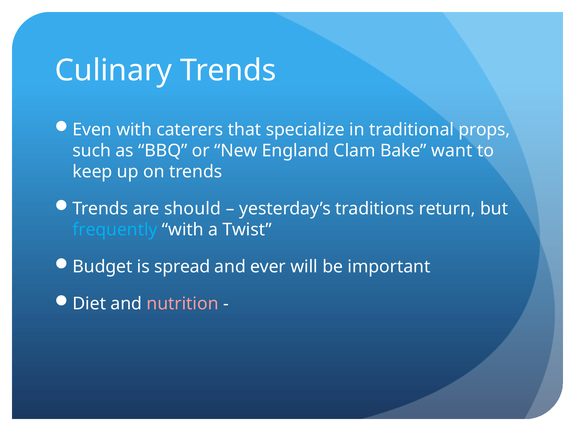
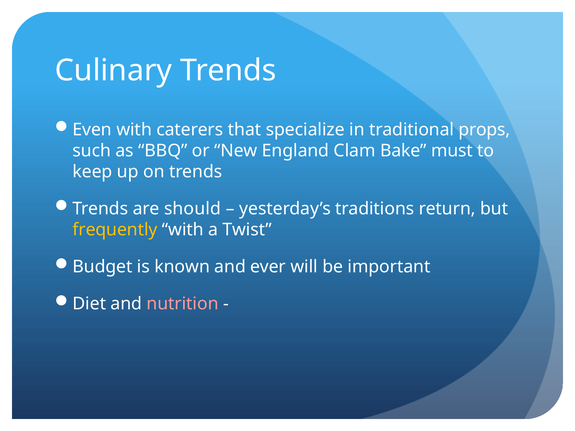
want: want -> must (452, 151)
frequently colour: light blue -> yellow (115, 230)
spread: spread -> known (182, 267)
